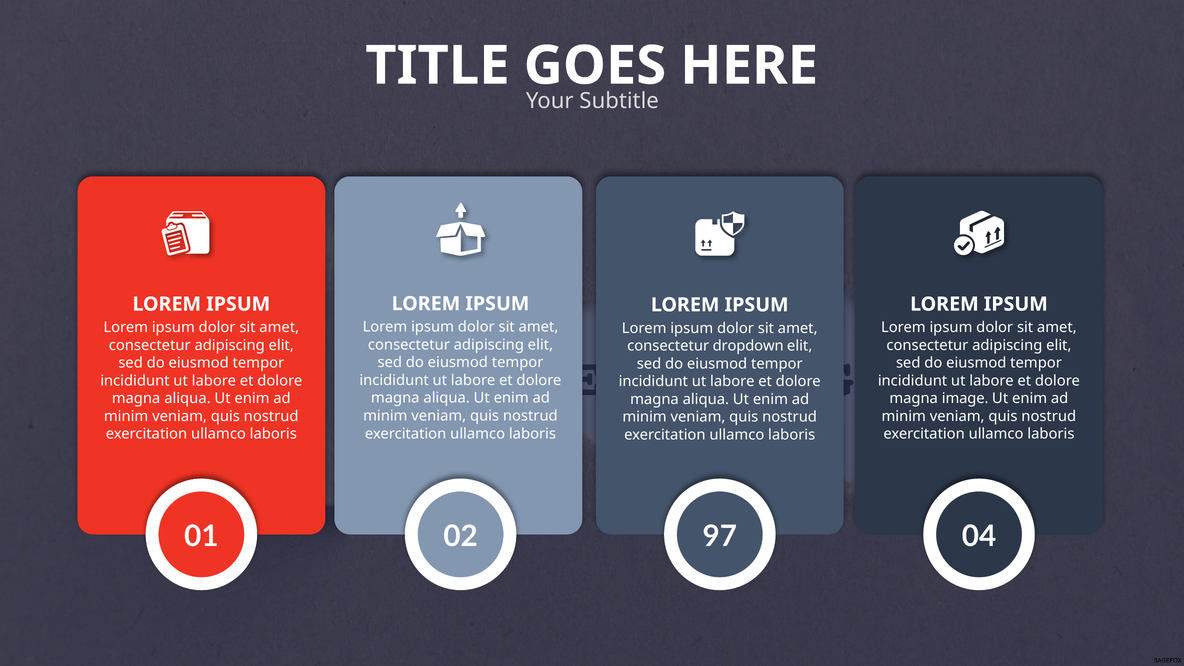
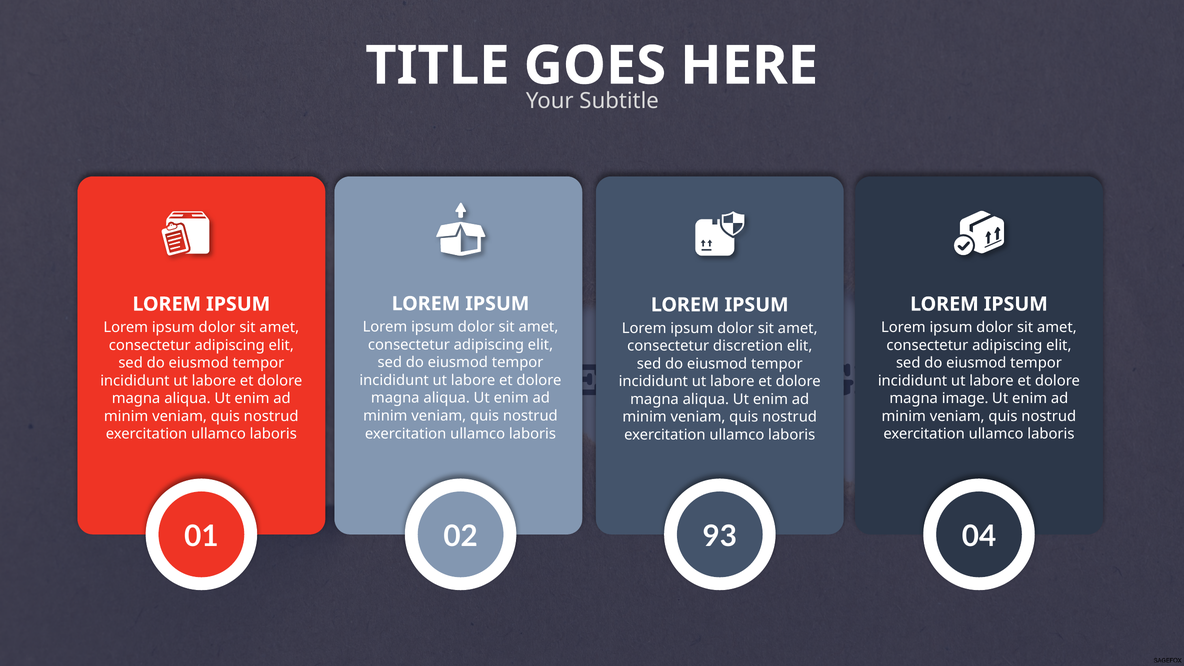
dropdown: dropdown -> discretion (748, 346)
97: 97 -> 93 (720, 536)
